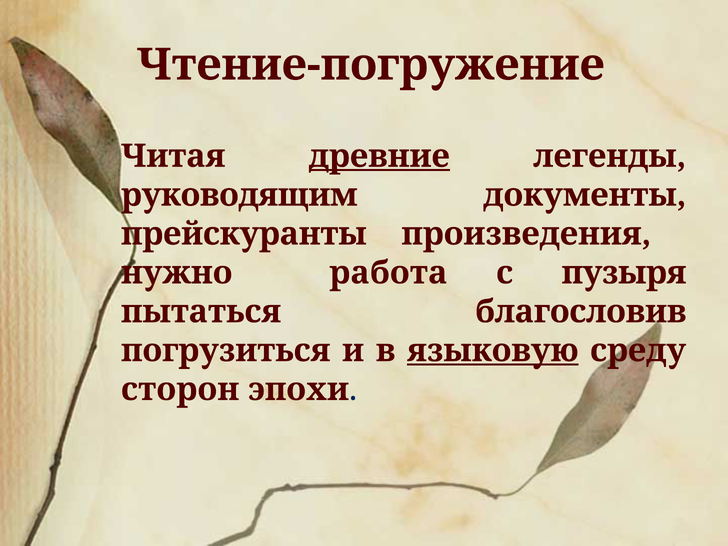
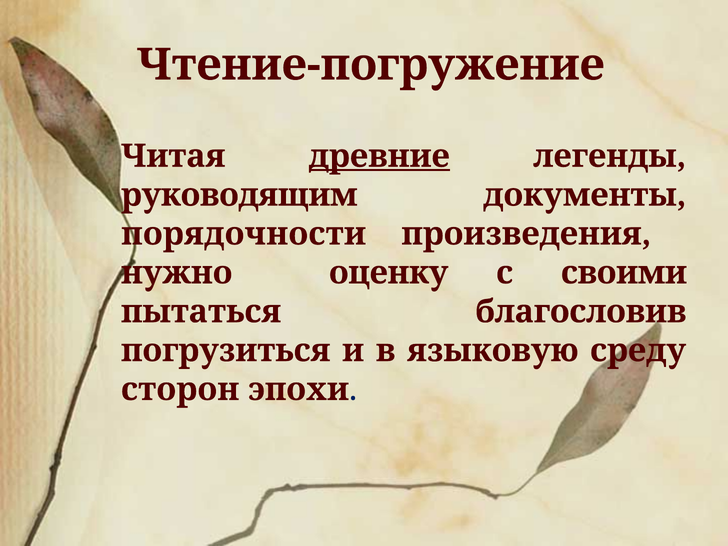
прейскуранты: прейскуранты -> порядочности (244, 234)
работа: работа -> оценку (389, 273)
пузыря: пузыря -> своими (624, 273)
языковую underline: present -> none (493, 350)
